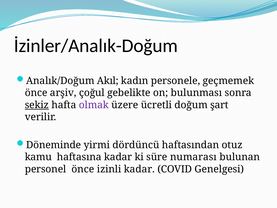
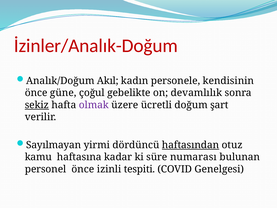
İzinler/Analık-Doğum colour: black -> red (96, 46)
geçmemek: geçmemek -> kendisinin (228, 81)
arşiv: arşiv -> güne (63, 93)
bulunması: bulunması -> devamlılık (196, 93)
Döneminde: Döneminde -> Sayılmayan (54, 145)
haftasından underline: none -> present (191, 145)
izinli kadar: kadar -> tespiti (139, 169)
